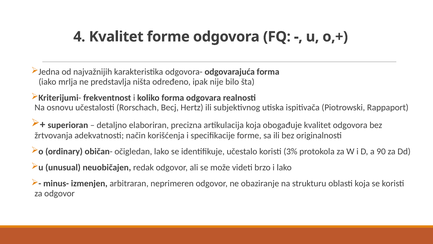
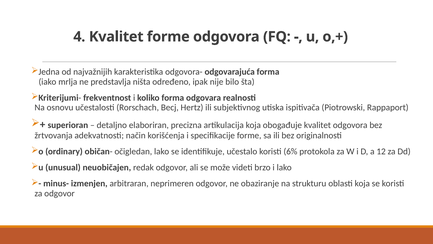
3%: 3% -> 6% (290, 151)
90: 90 -> 12 (381, 151)
